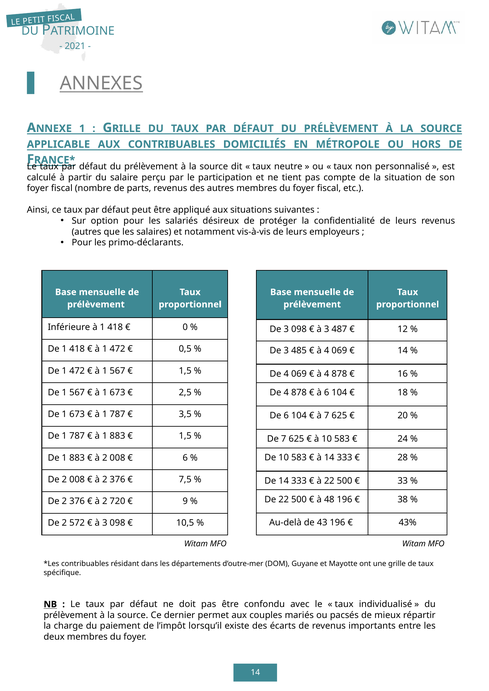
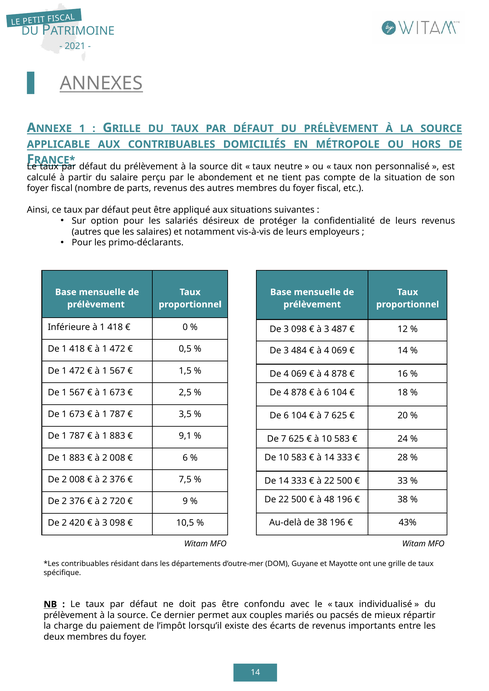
participation: participation -> abondement (225, 178)
485: 485 -> 484 (299, 351)
1,5: 1,5 -> 9,1 (185, 436)
de 43: 43 -> 38 (322, 523)
572: 572 -> 420 (77, 523)
